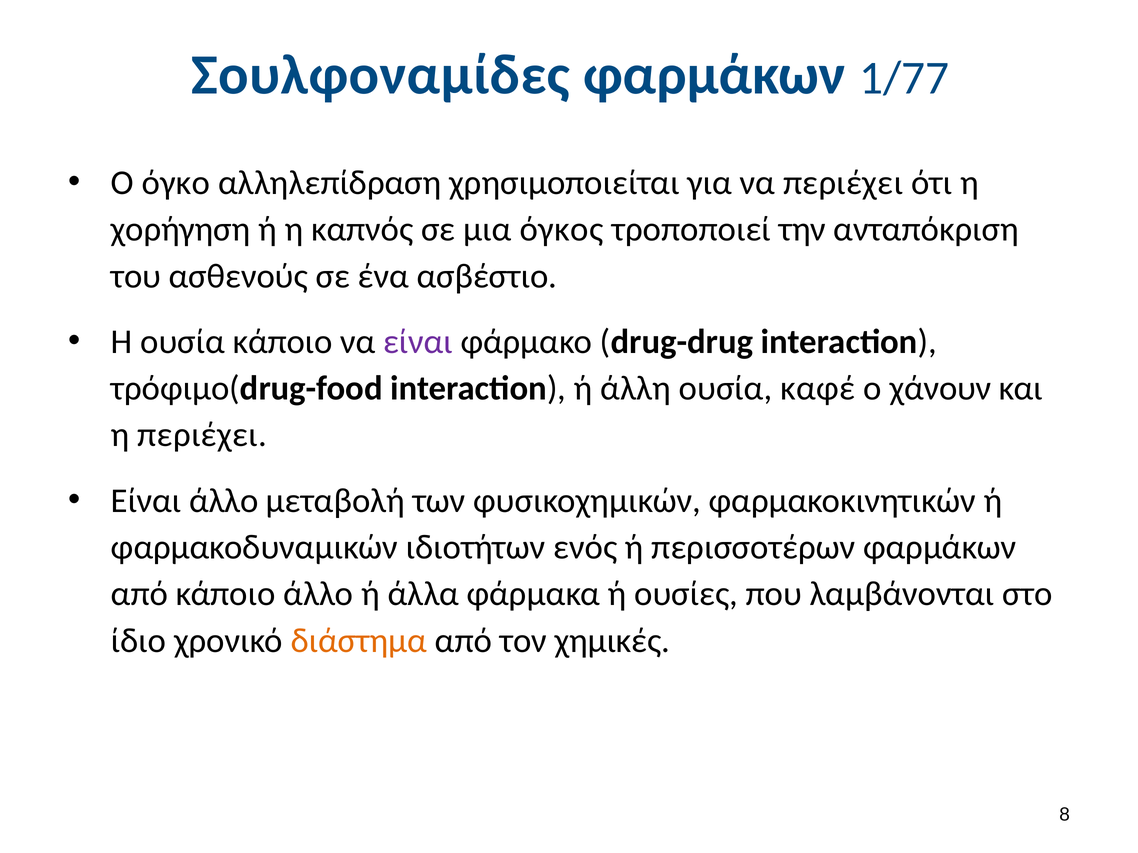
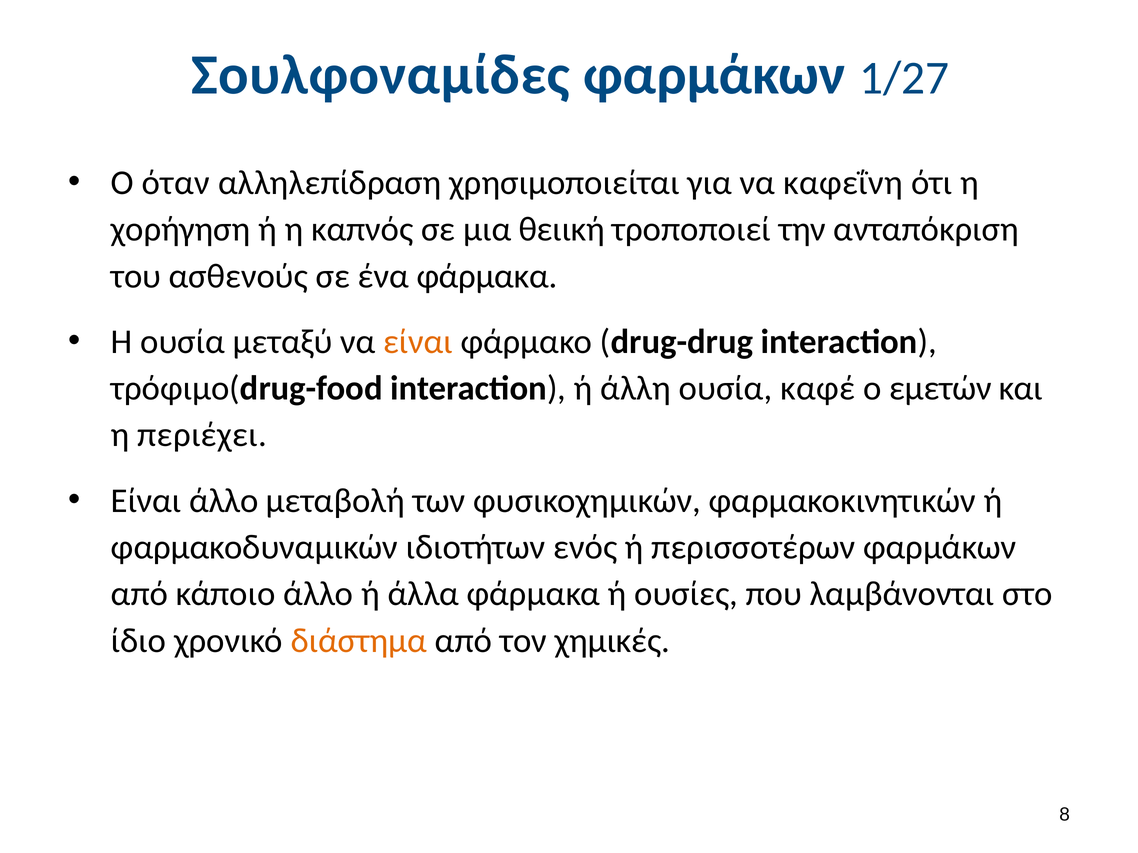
1/77: 1/77 -> 1/27 (904, 78)
όγκο: όγκο -> όταν (176, 183)
να περιέχει: περιέχει -> καφεΐνη (843, 183)
όγκος: όγκος -> θειική (562, 230)
ασβέστιο: ασβέστιο -> φάρμακα (487, 276)
ουσία κάποιο: κάποιο -> μεταξύ (283, 342)
είναι colour: purple -> orange (418, 342)
χάνουν: χάνουν -> εμετών (941, 389)
